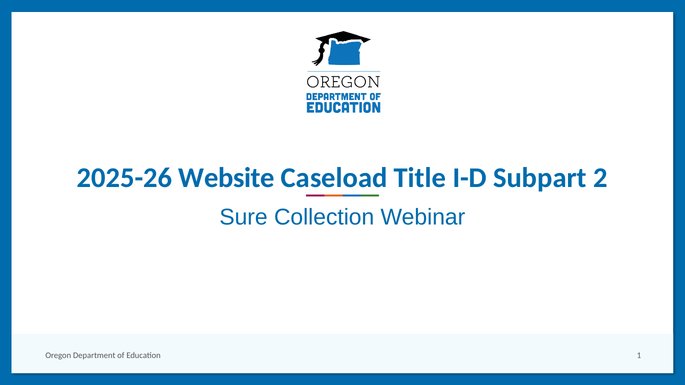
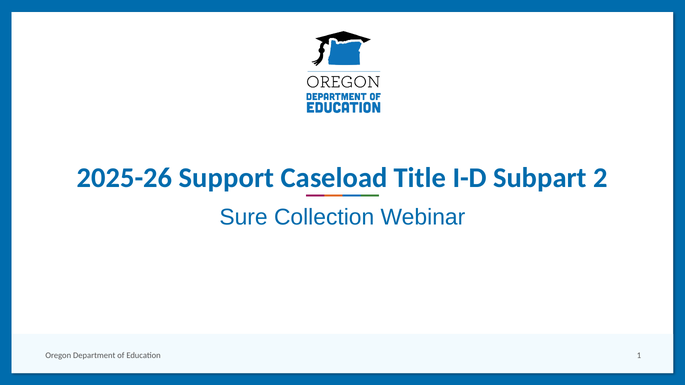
Website: Website -> Support (226, 178)
